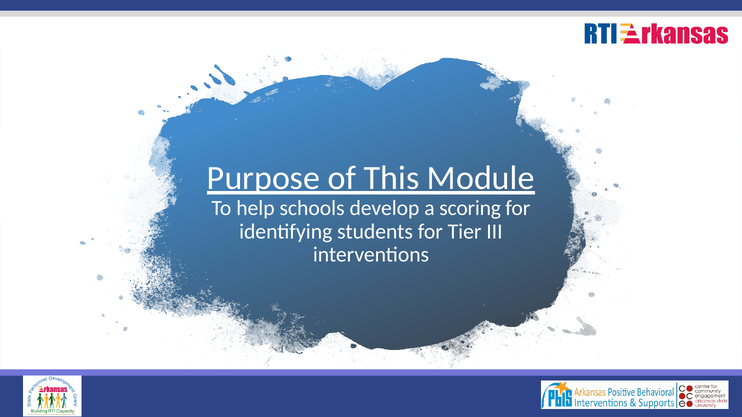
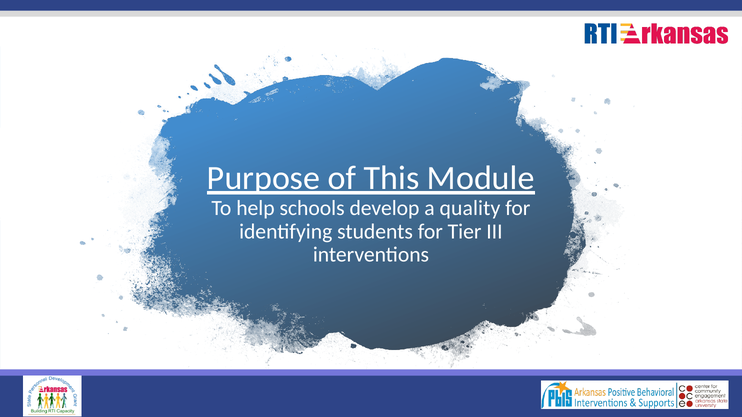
scoring: scoring -> quality (470, 208)
